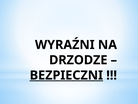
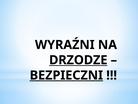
DRZODZE underline: none -> present (78, 60)
